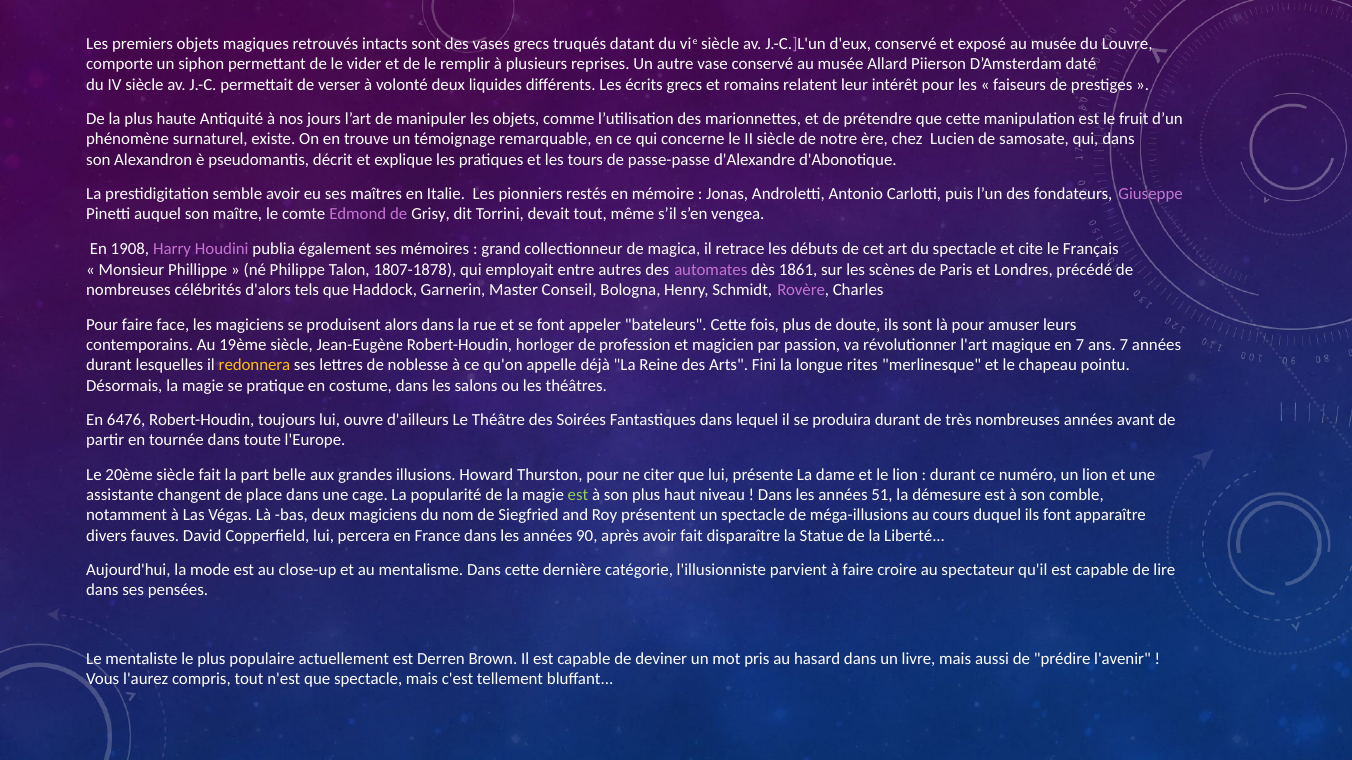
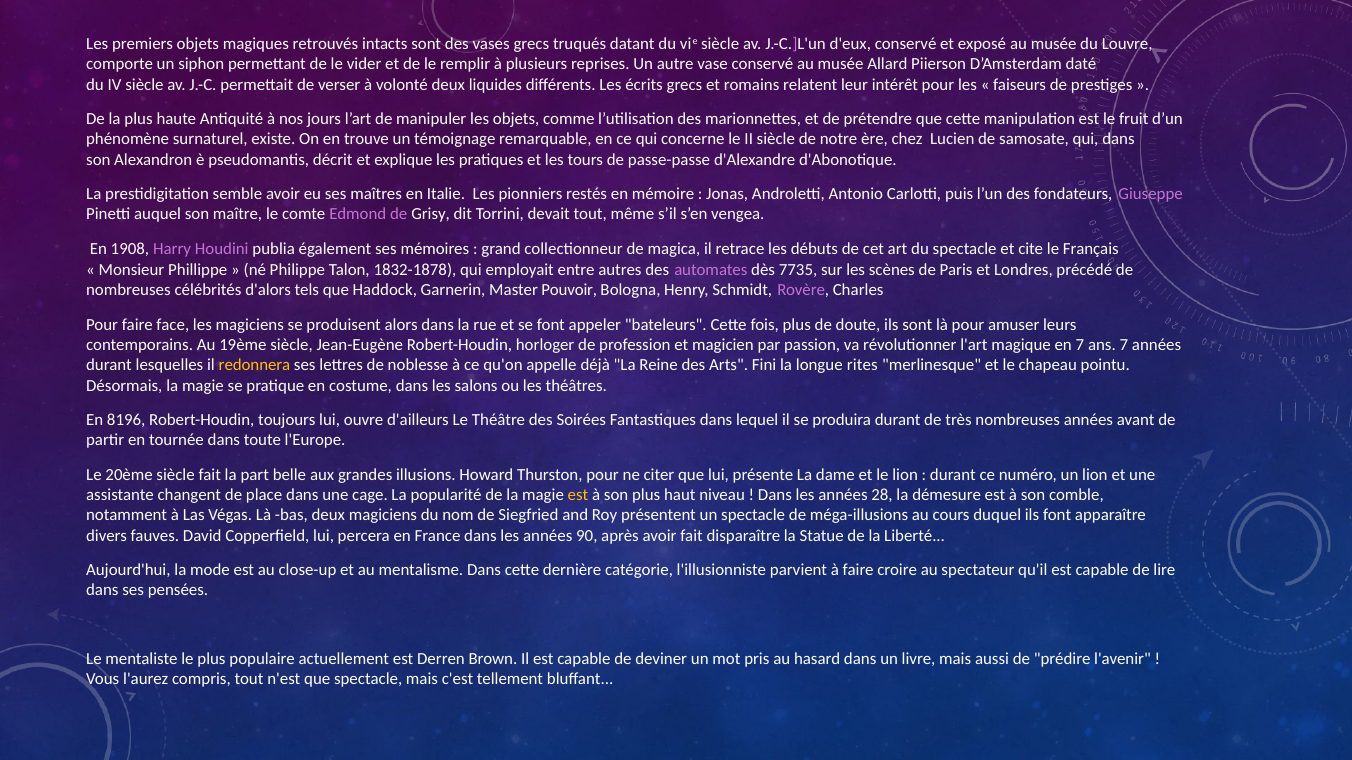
1807-1878: 1807-1878 -> 1832-1878 (415, 270)
1861: 1861 -> 7735 (798, 270)
Conseil: Conseil -> Pouvoir (569, 290)
6476: 6476 -> 8196 (126, 420)
est colour: light green -> yellow (578, 495)
51: 51 -> 28 (882, 495)
